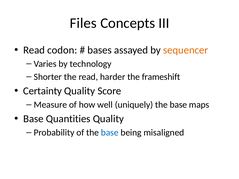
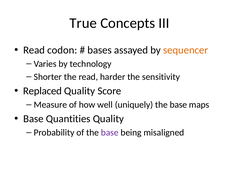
Files: Files -> True (83, 23)
frameshift: frameshift -> sensitivity (161, 77)
Certainty: Certainty -> Replaced (43, 91)
base colour: blue -> purple (110, 133)
